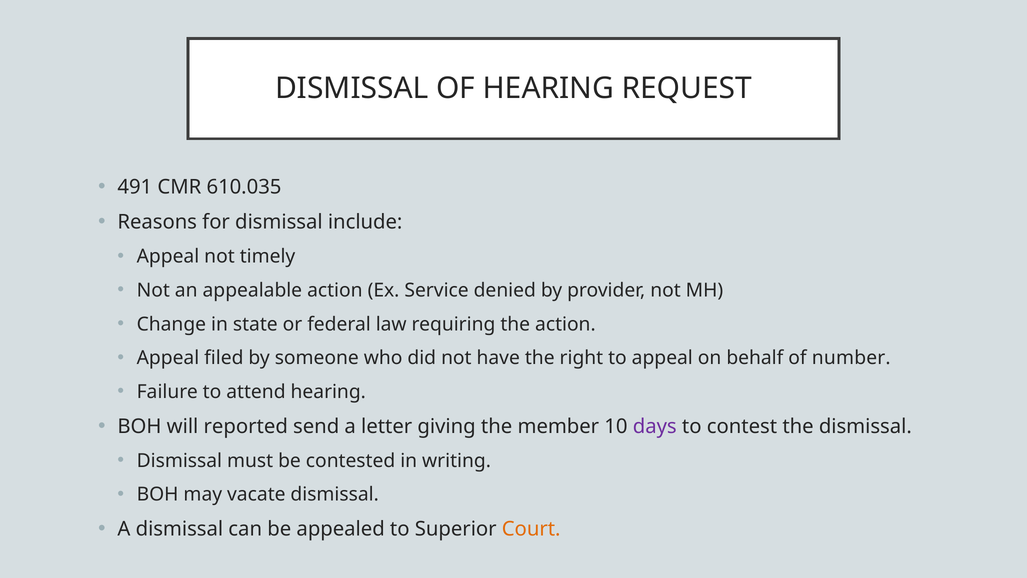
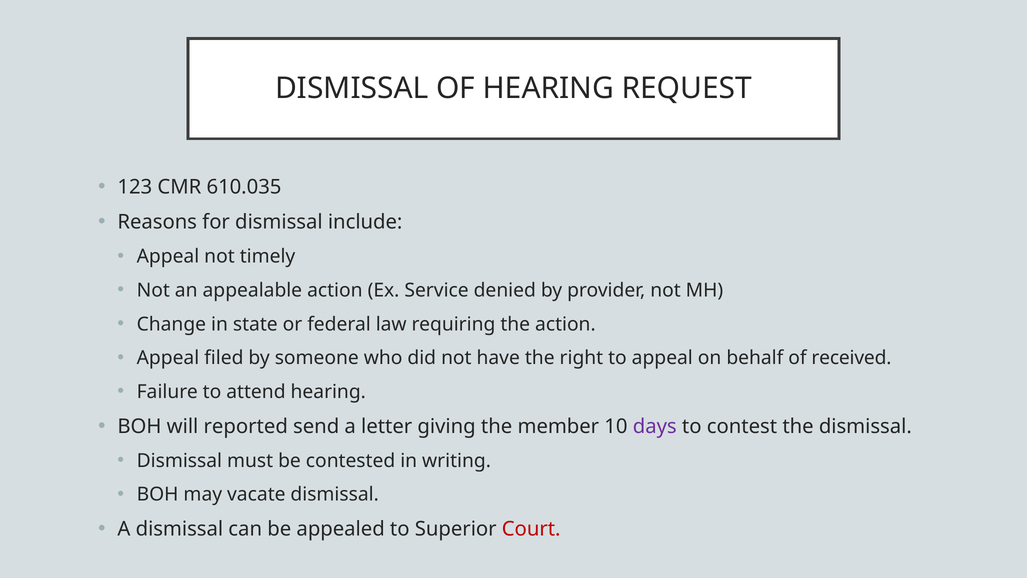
491: 491 -> 123 (135, 187)
number: number -> received (851, 358)
Court colour: orange -> red (531, 529)
